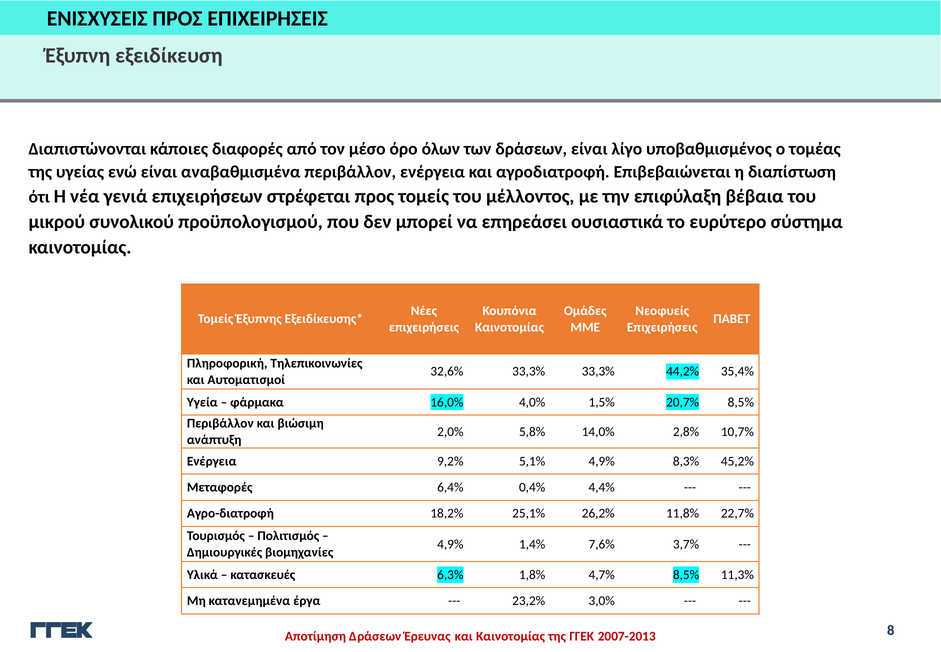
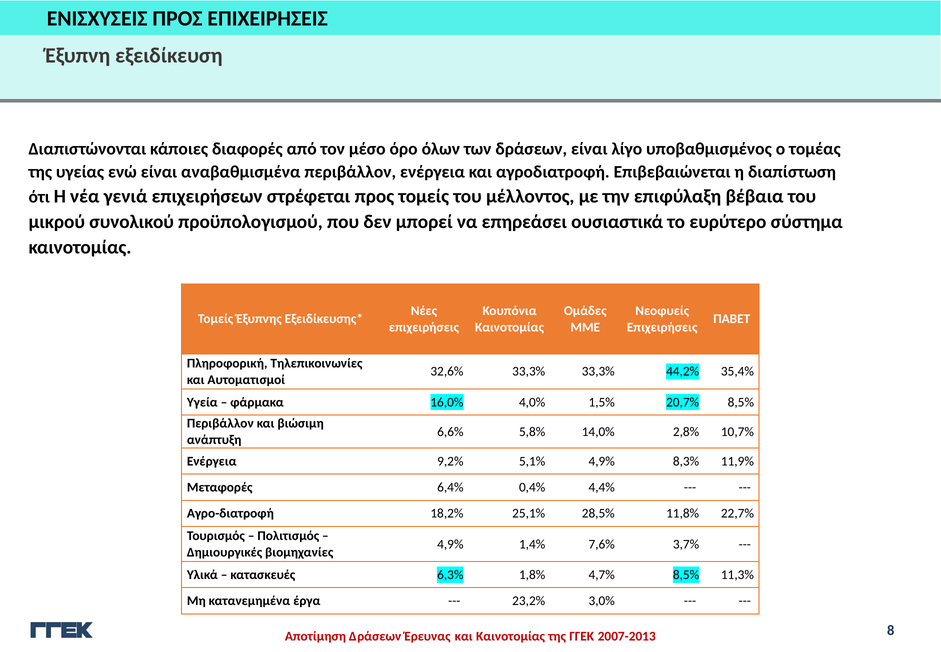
2,0%: 2,0% -> 6,6% (450, 431)
45,2%: 45,2% -> 11,9% (737, 461)
26,2%: 26,2% -> 28,5% (598, 513)
